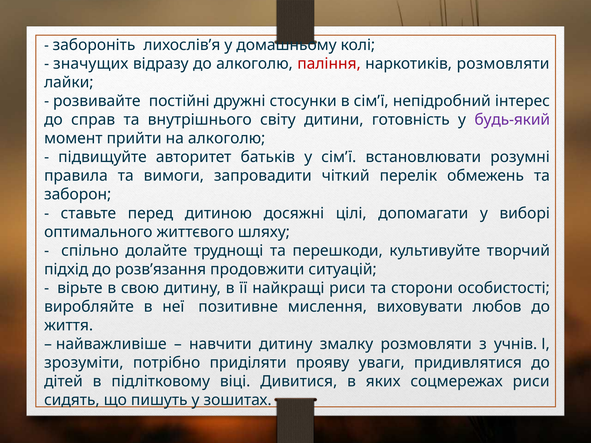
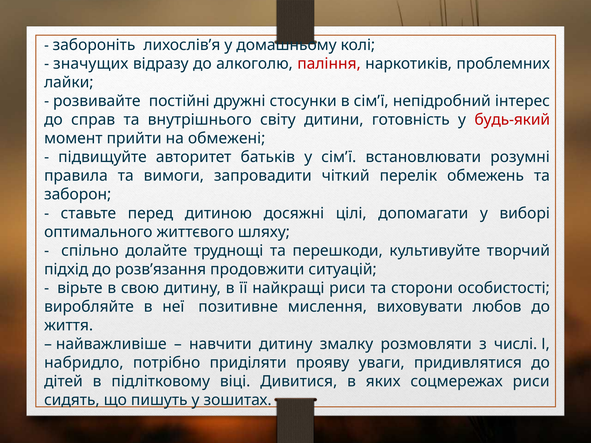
наркотиків розмовляти: розмовляти -> проблемних (503, 64)
будь-який colour: purple -> red (512, 120)
на алкоголю: алкоголю -> обмежені (227, 139)
учнів: учнів -> числі (516, 344)
зрозуміти: зрозуміти -> набридло (84, 363)
